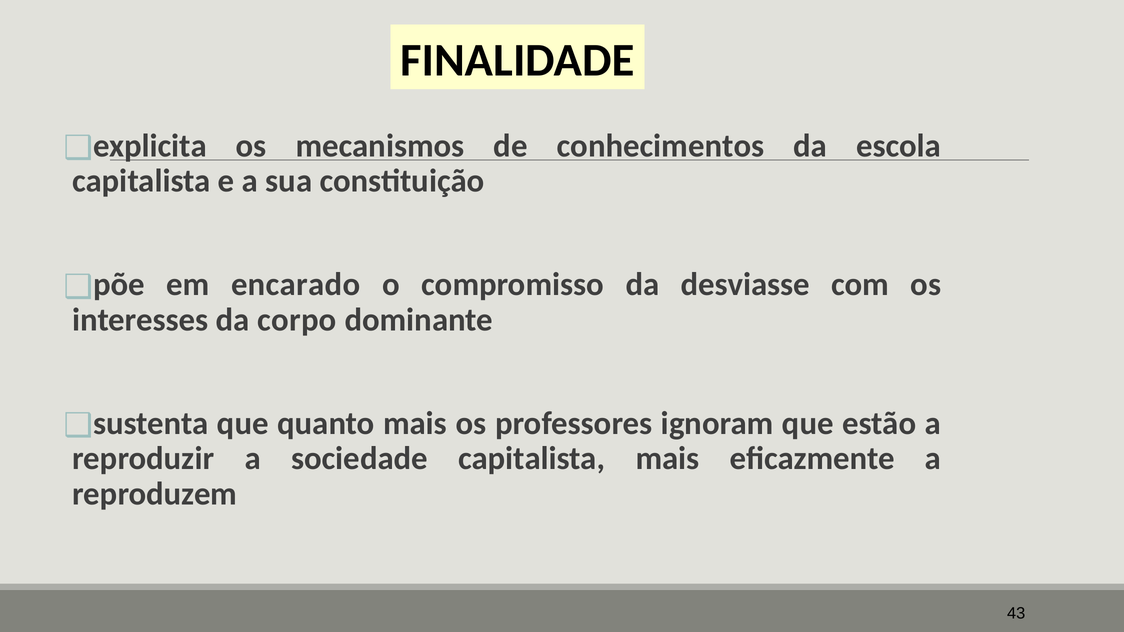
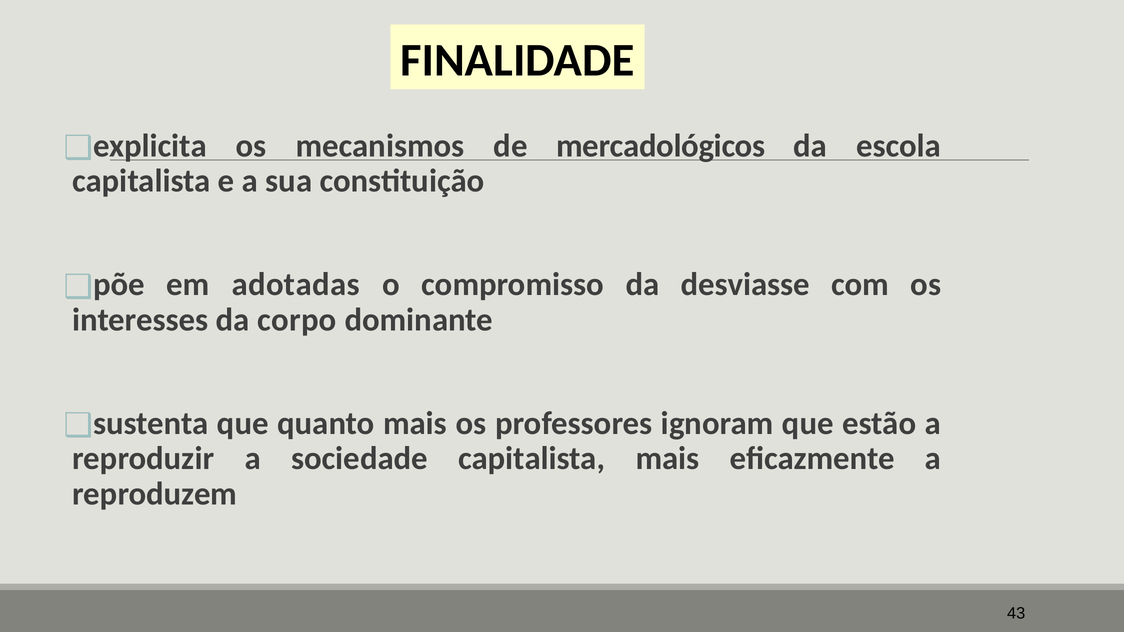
conhecimentos: conhecimentos -> mercadológicos (661, 146)
encarado: encarado -> adotadas (296, 285)
